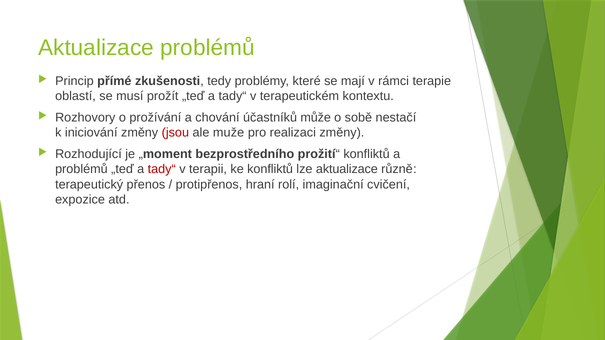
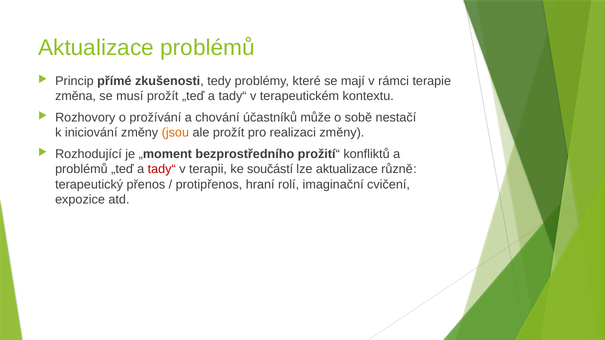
oblastí: oblastí -> změna (76, 96)
jsou colour: red -> orange (175, 133)
ale muže: muže -> prožít (229, 133)
ke konfliktů: konfliktů -> součástí (270, 169)
